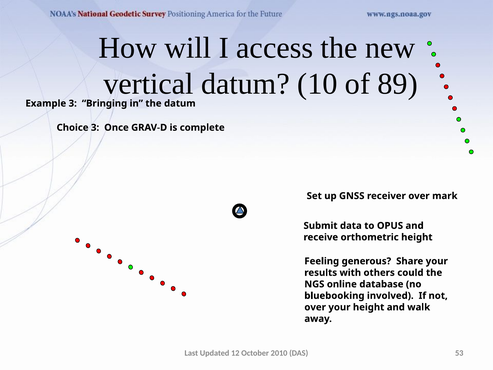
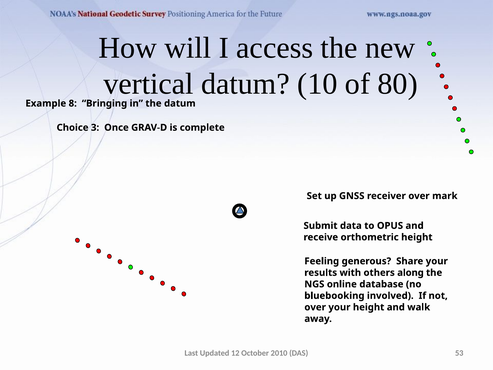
89: 89 -> 80 (398, 84)
Example 3: 3 -> 8 (73, 103)
could: could -> along (410, 272)
